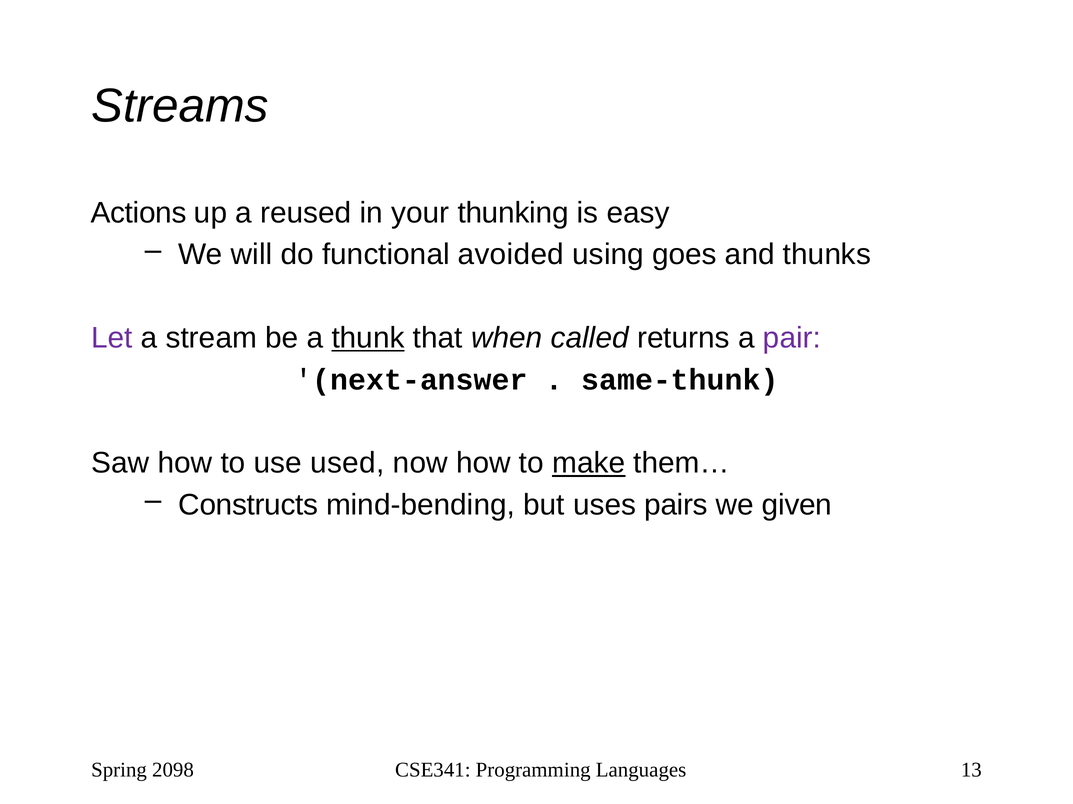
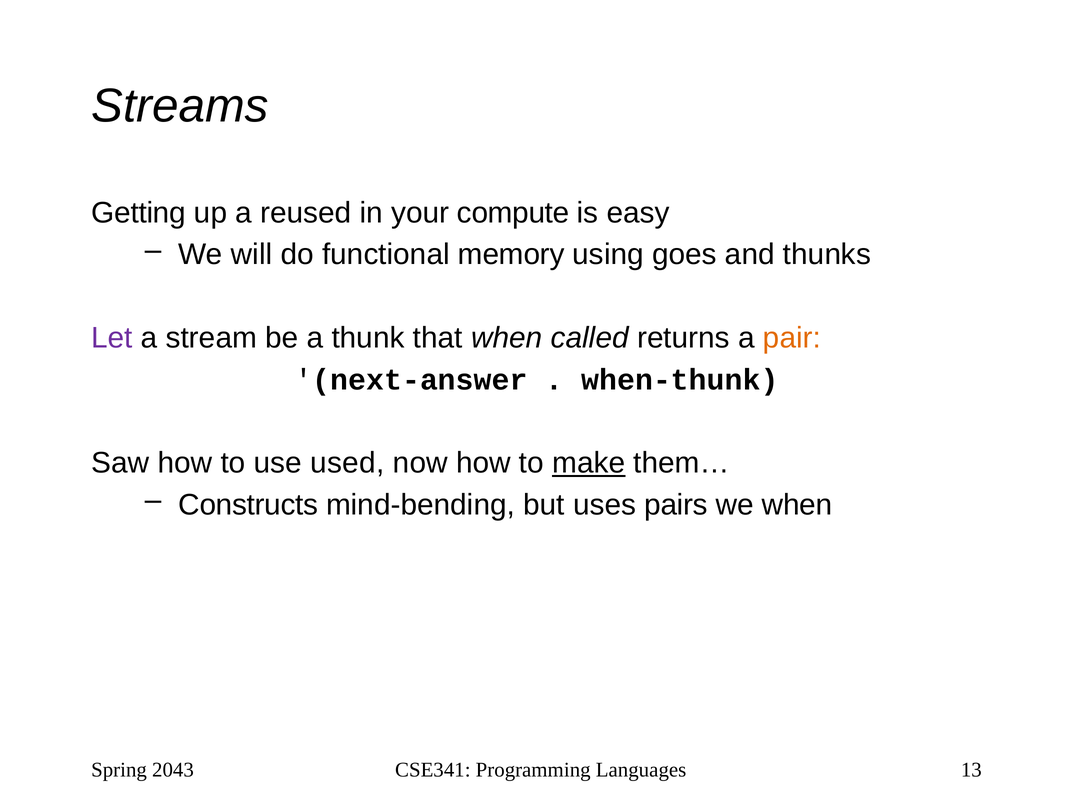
Actions: Actions -> Getting (139, 213)
thunking: thunking -> compute (513, 213)
avoided: avoided -> memory (511, 255)
thunk underline: present -> none (368, 338)
pair colour: purple -> orange (792, 338)
same-thunk: same-thunk -> when-thunk (680, 380)
we given: given -> when (797, 505)
2098: 2098 -> 2043 (173, 770)
